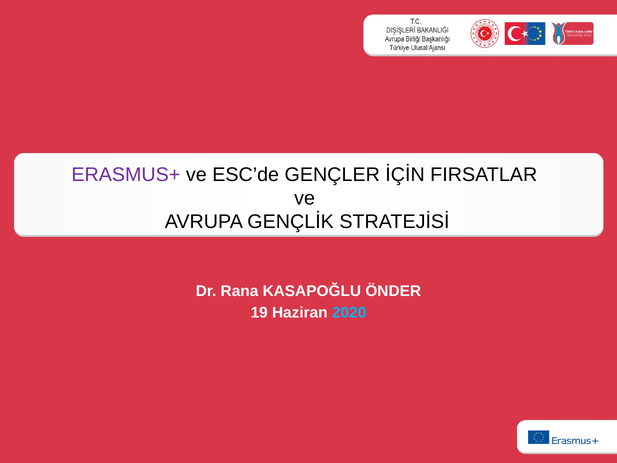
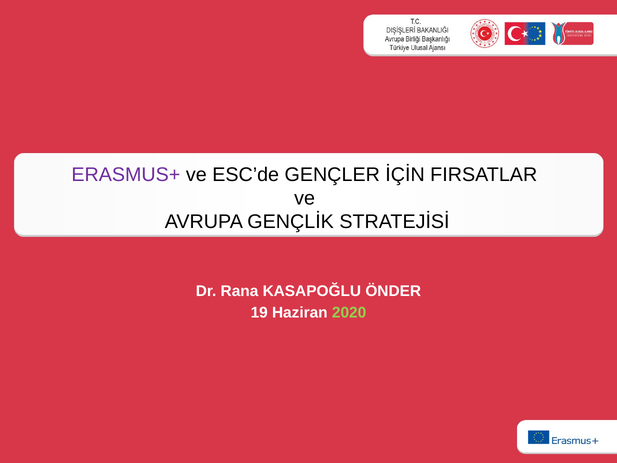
2020 colour: light blue -> light green (349, 313)
